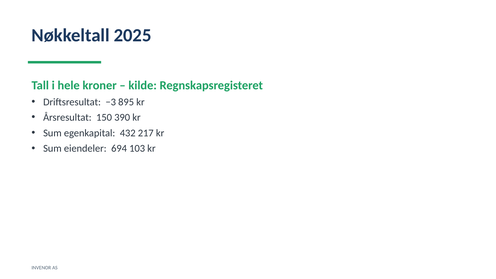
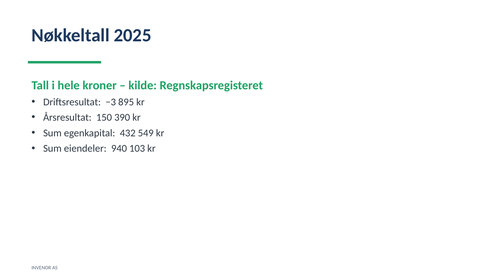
217: 217 -> 549 (146, 133)
694: 694 -> 940 (119, 149)
